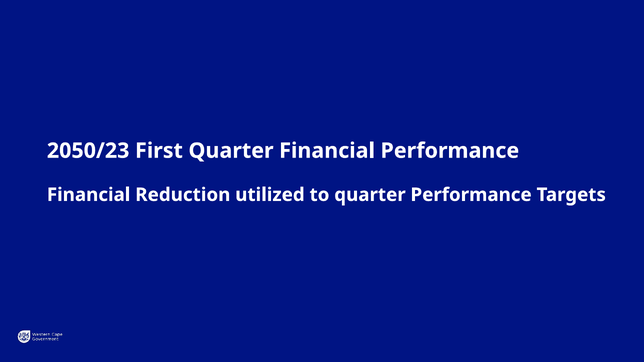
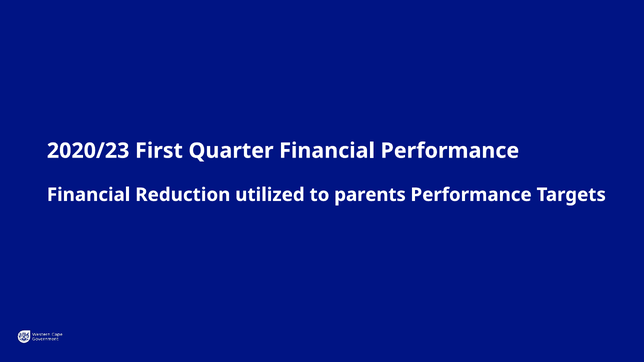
2050/23: 2050/23 -> 2020/23 (88, 151)
to quarter: quarter -> parents (370, 195)
